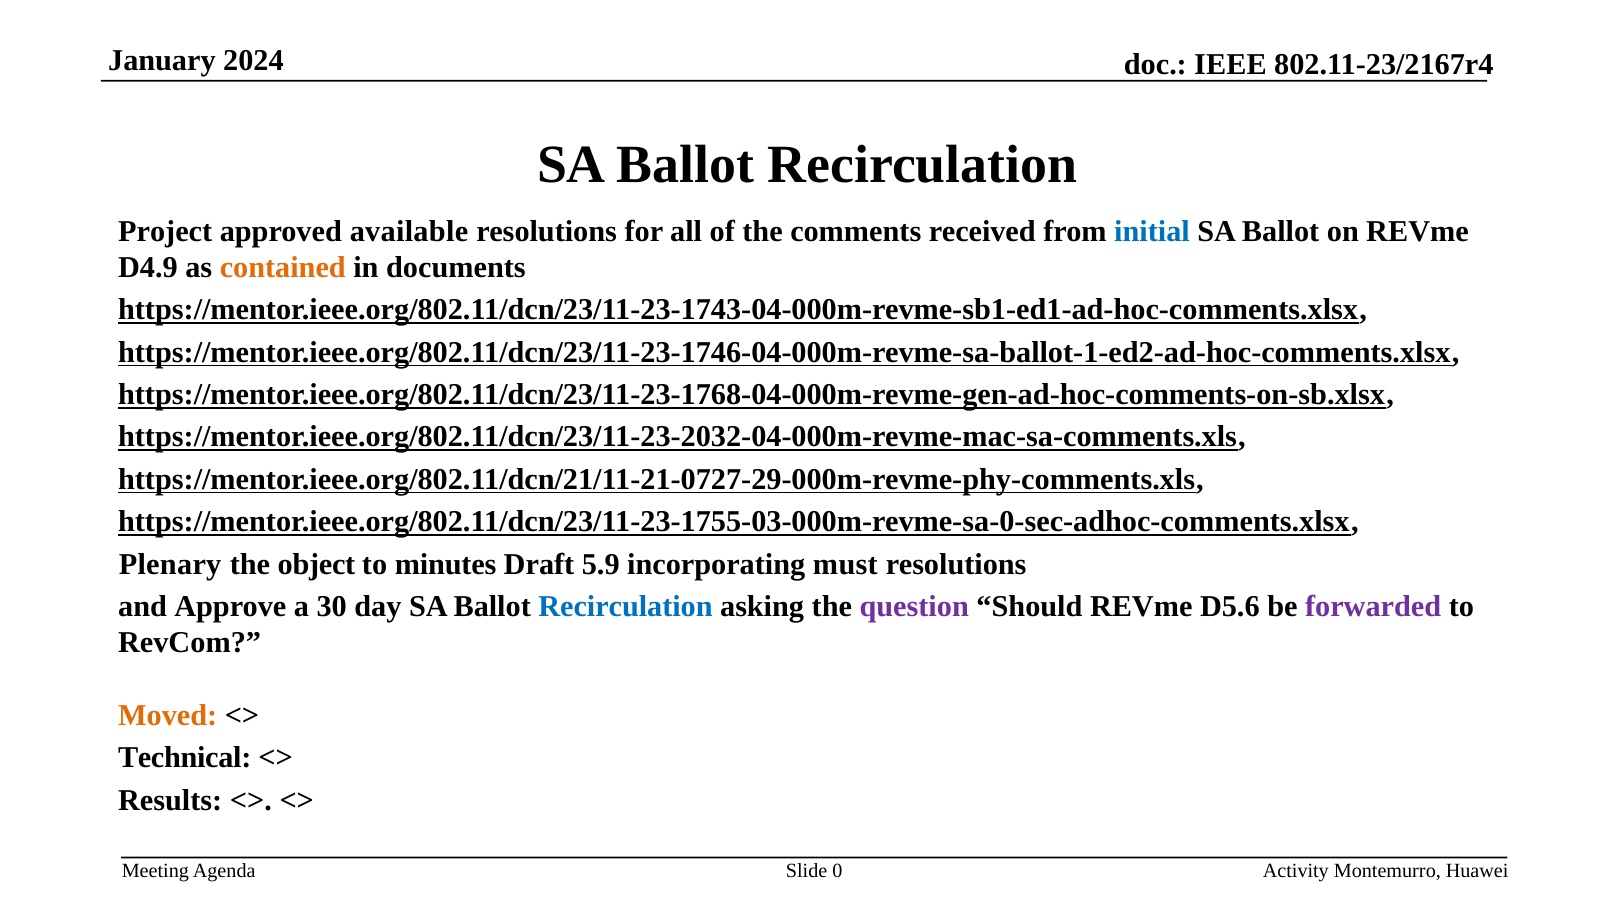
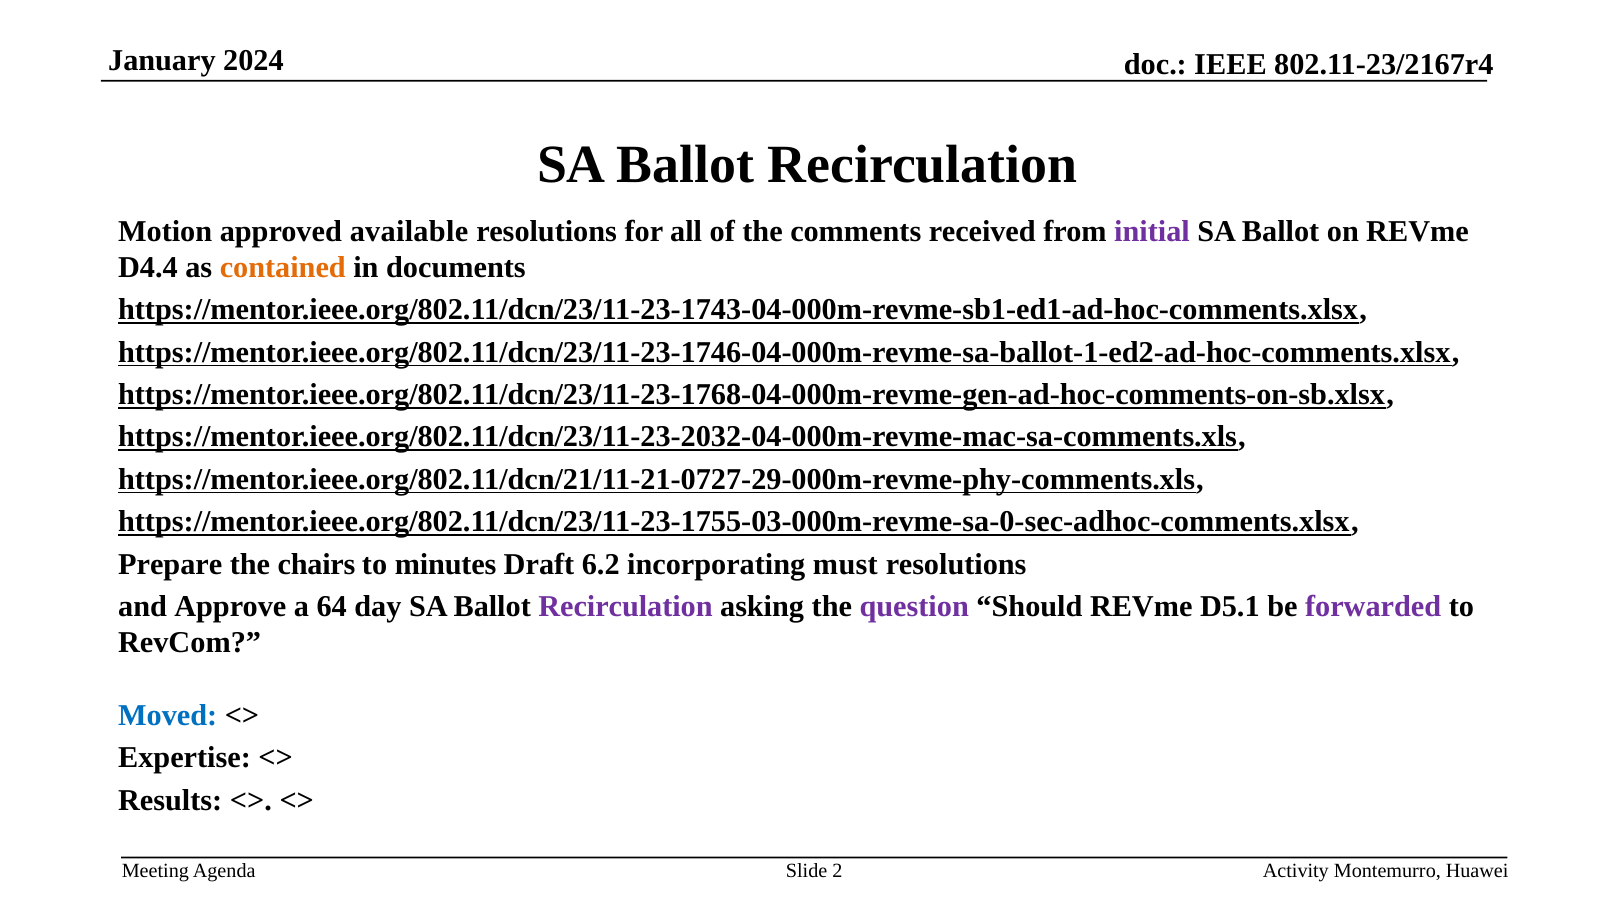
Project: Project -> Motion (165, 231)
initial colour: blue -> purple (1152, 231)
D4.9: D4.9 -> D4.4 (148, 268)
Plenary: Plenary -> Prepare (170, 564)
object: object -> chairs (317, 564)
5.9: 5.9 -> 6.2 (601, 564)
30: 30 -> 64 (332, 607)
Recirculation colour: blue -> purple (625, 607)
D5.6: D5.6 -> D5.1 (1230, 607)
Moved colour: orange -> blue (168, 716)
Technical: Technical -> Expertise (185, 758)
0: 0 -> 2 (837, 871)
